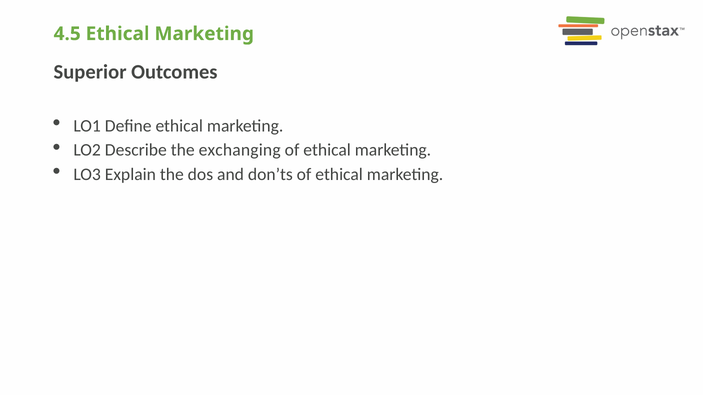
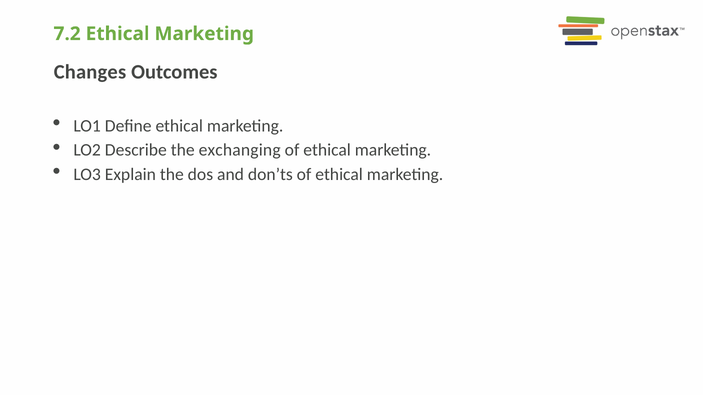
4.5: 4.5 -> 7.2 (67, 34)
Superior: Superior -> Changes (90, 72)
